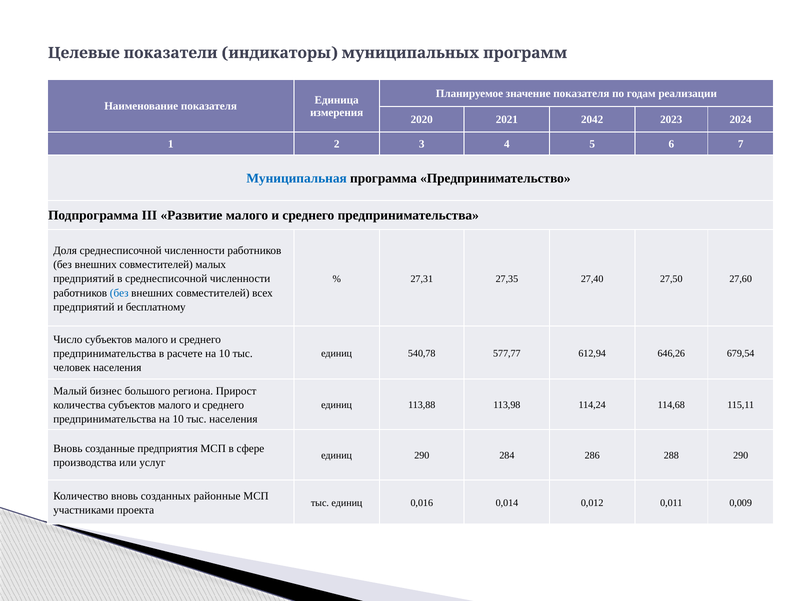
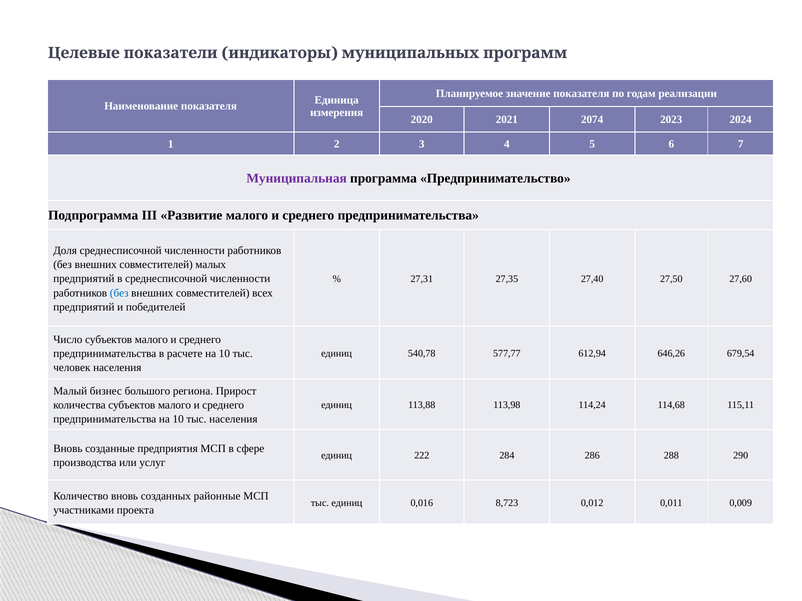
2042: 2042 -> 2074 (592, 120)
Муниципальная colour: blue -> purple (297, 178)
бесплатному: бесплатному -> победителей (156, 307)
единиц 290: 290 -> 222 (422, 456)
0,014: 0,014 -> 8,723 (507, 503)
